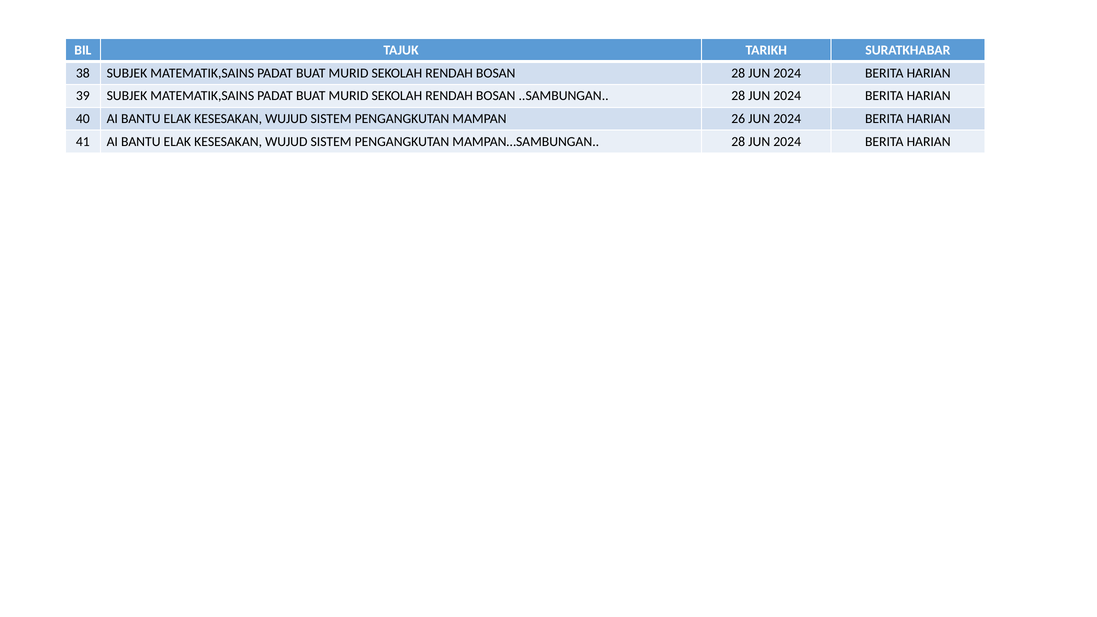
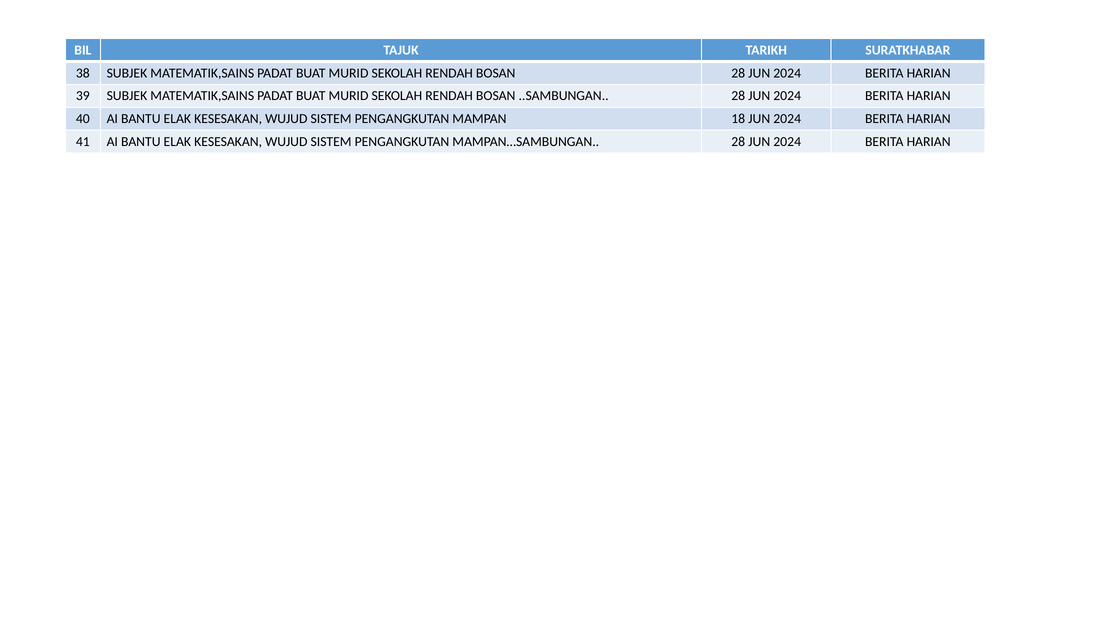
26: 26 -> 18 (738, 119)
